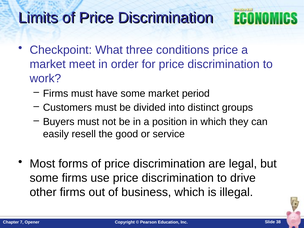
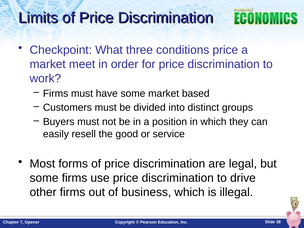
period: period -> based (196, 93)
